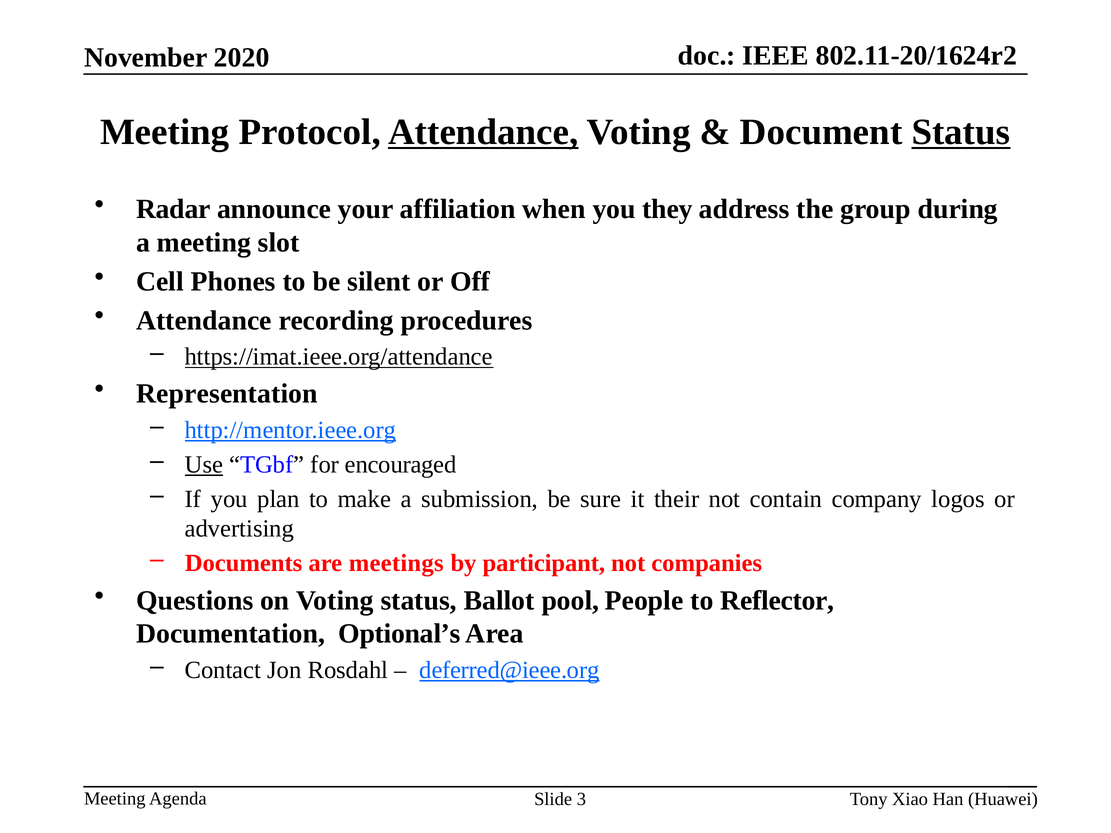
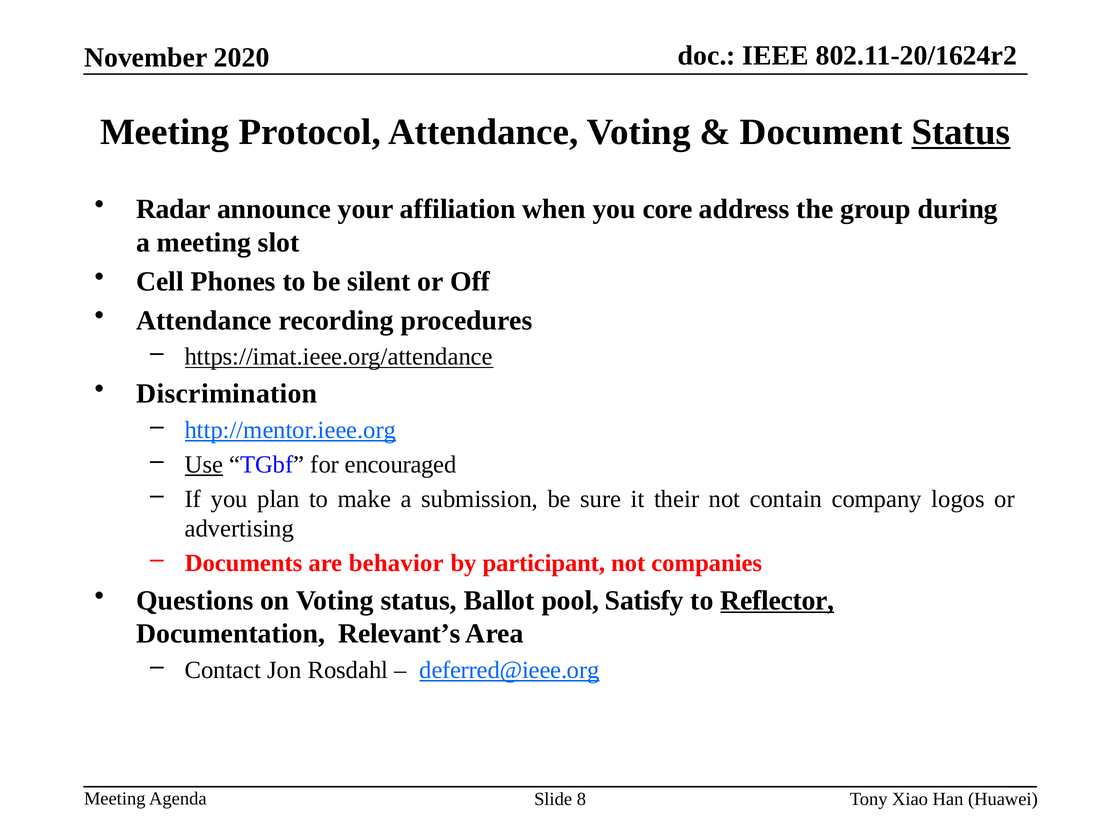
Attendance underline: present -> none (483, 132)
they: they -> core (668, 209)
Representation: Representation -> Discrimination (227, 394)
meetings: meetings -> behavior (396, 563)
People: People -> Satisfy (644, 601)
Reflector underline: none -> present (777, 601)
Optional’s: Optional’s -> Relevant’s (400, 634)
3: 3 -> 8 (581, 799)
